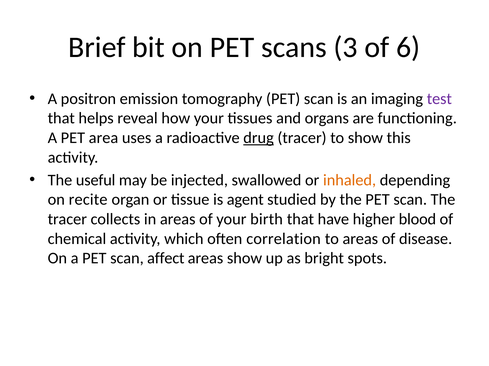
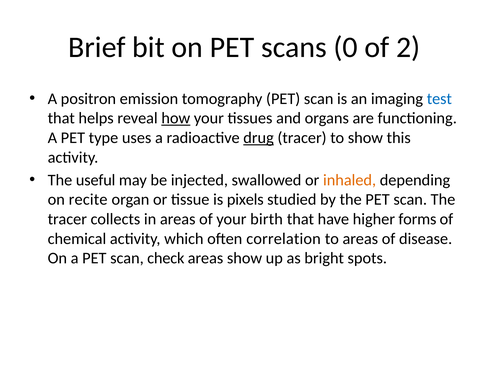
3: 3 -> 0 (346, 47)
6: 6 -> 2 (408, 47)
test colour: purple -> blue (439, 99)
how underline: none -> present (176, 119)
area: area -> type (103, 138)
agent: agent -> pixels (245, 200)
blood: blood -> forms (417, 220)
affect: affect -> check (166, 259)
